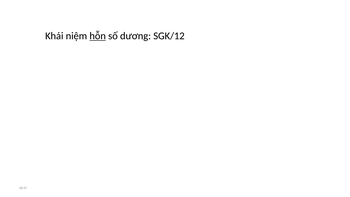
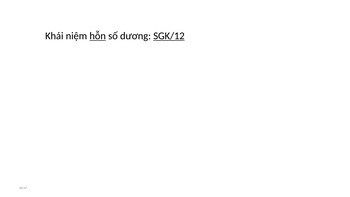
SGK/12 underline: none -> present (169, 36)
